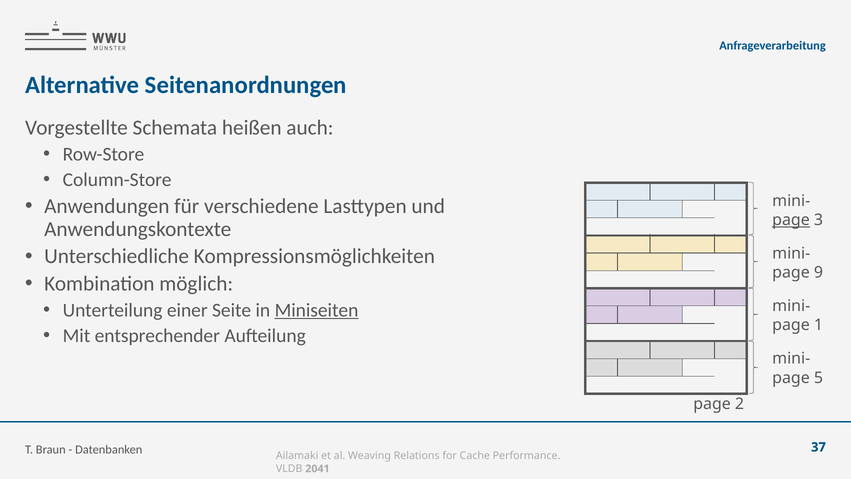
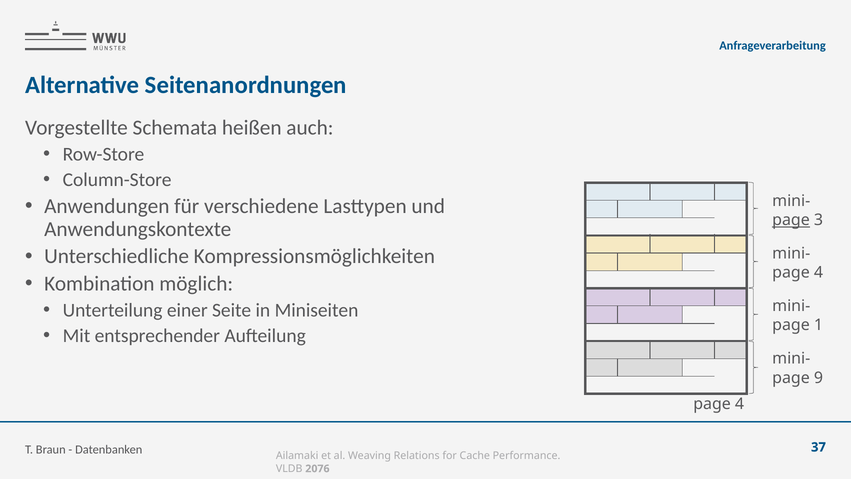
9: 9 -> 4 (818, 272)
Miniseiten underline: present -> none (317, 310)
5: 5 -> 9 (818, 378)
2: 2 -> 4 (740, 404)
2041: 2041 -> 2076 (317, 468)
